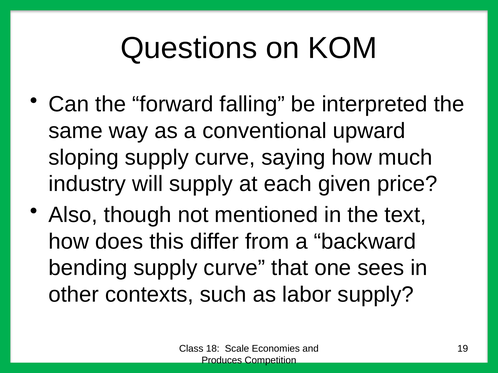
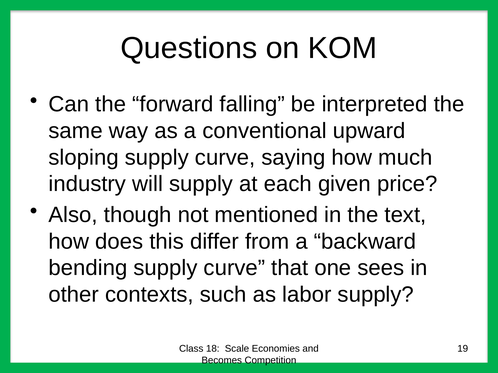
Produces: Produces -> Becomes (222, 361)
